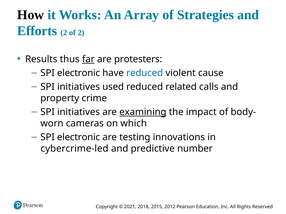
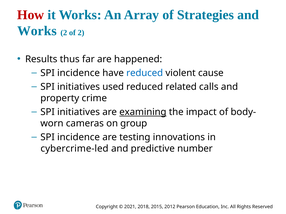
How colour: black -> red (31, 15)
Efforts: Efforts -> Works (37, 31)
far underline: present -> none (88, 59)
protesters: protesters -> happened (138, 59)
electronic: electronic -> incidence (79, 73)
which: which -> group (134, 124)
electronic: electronic -> incidence (79, 137)
